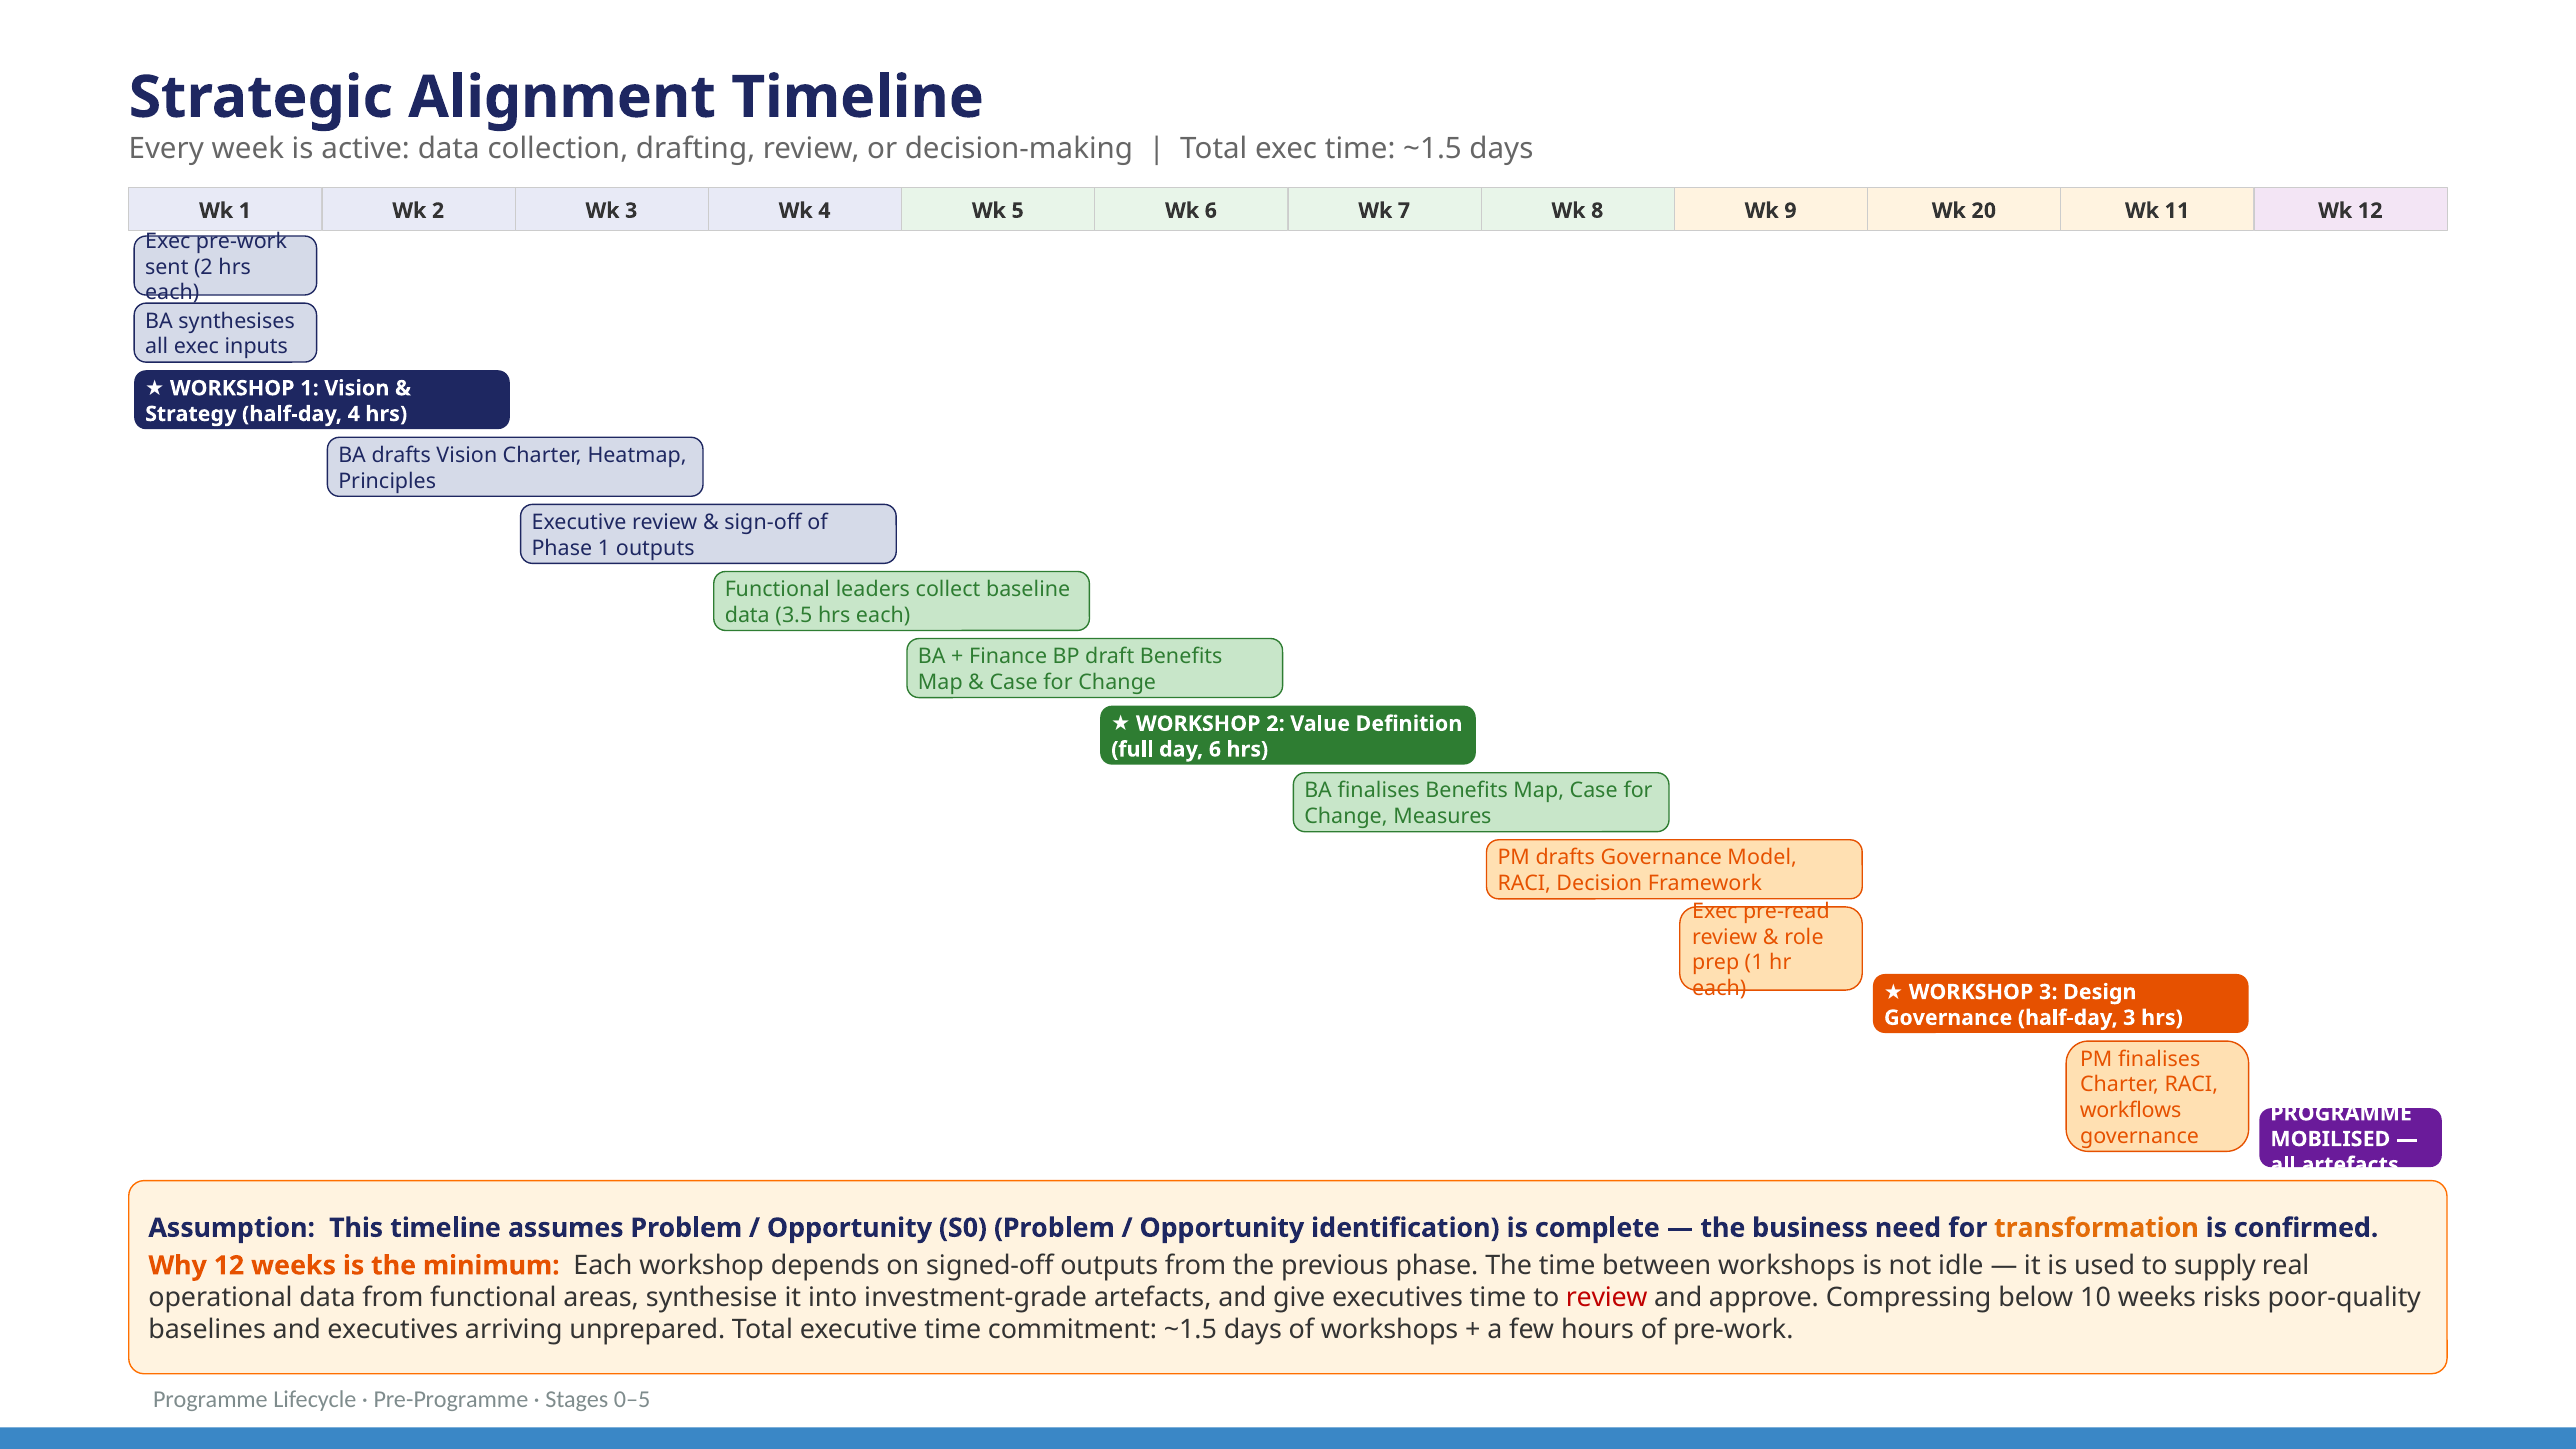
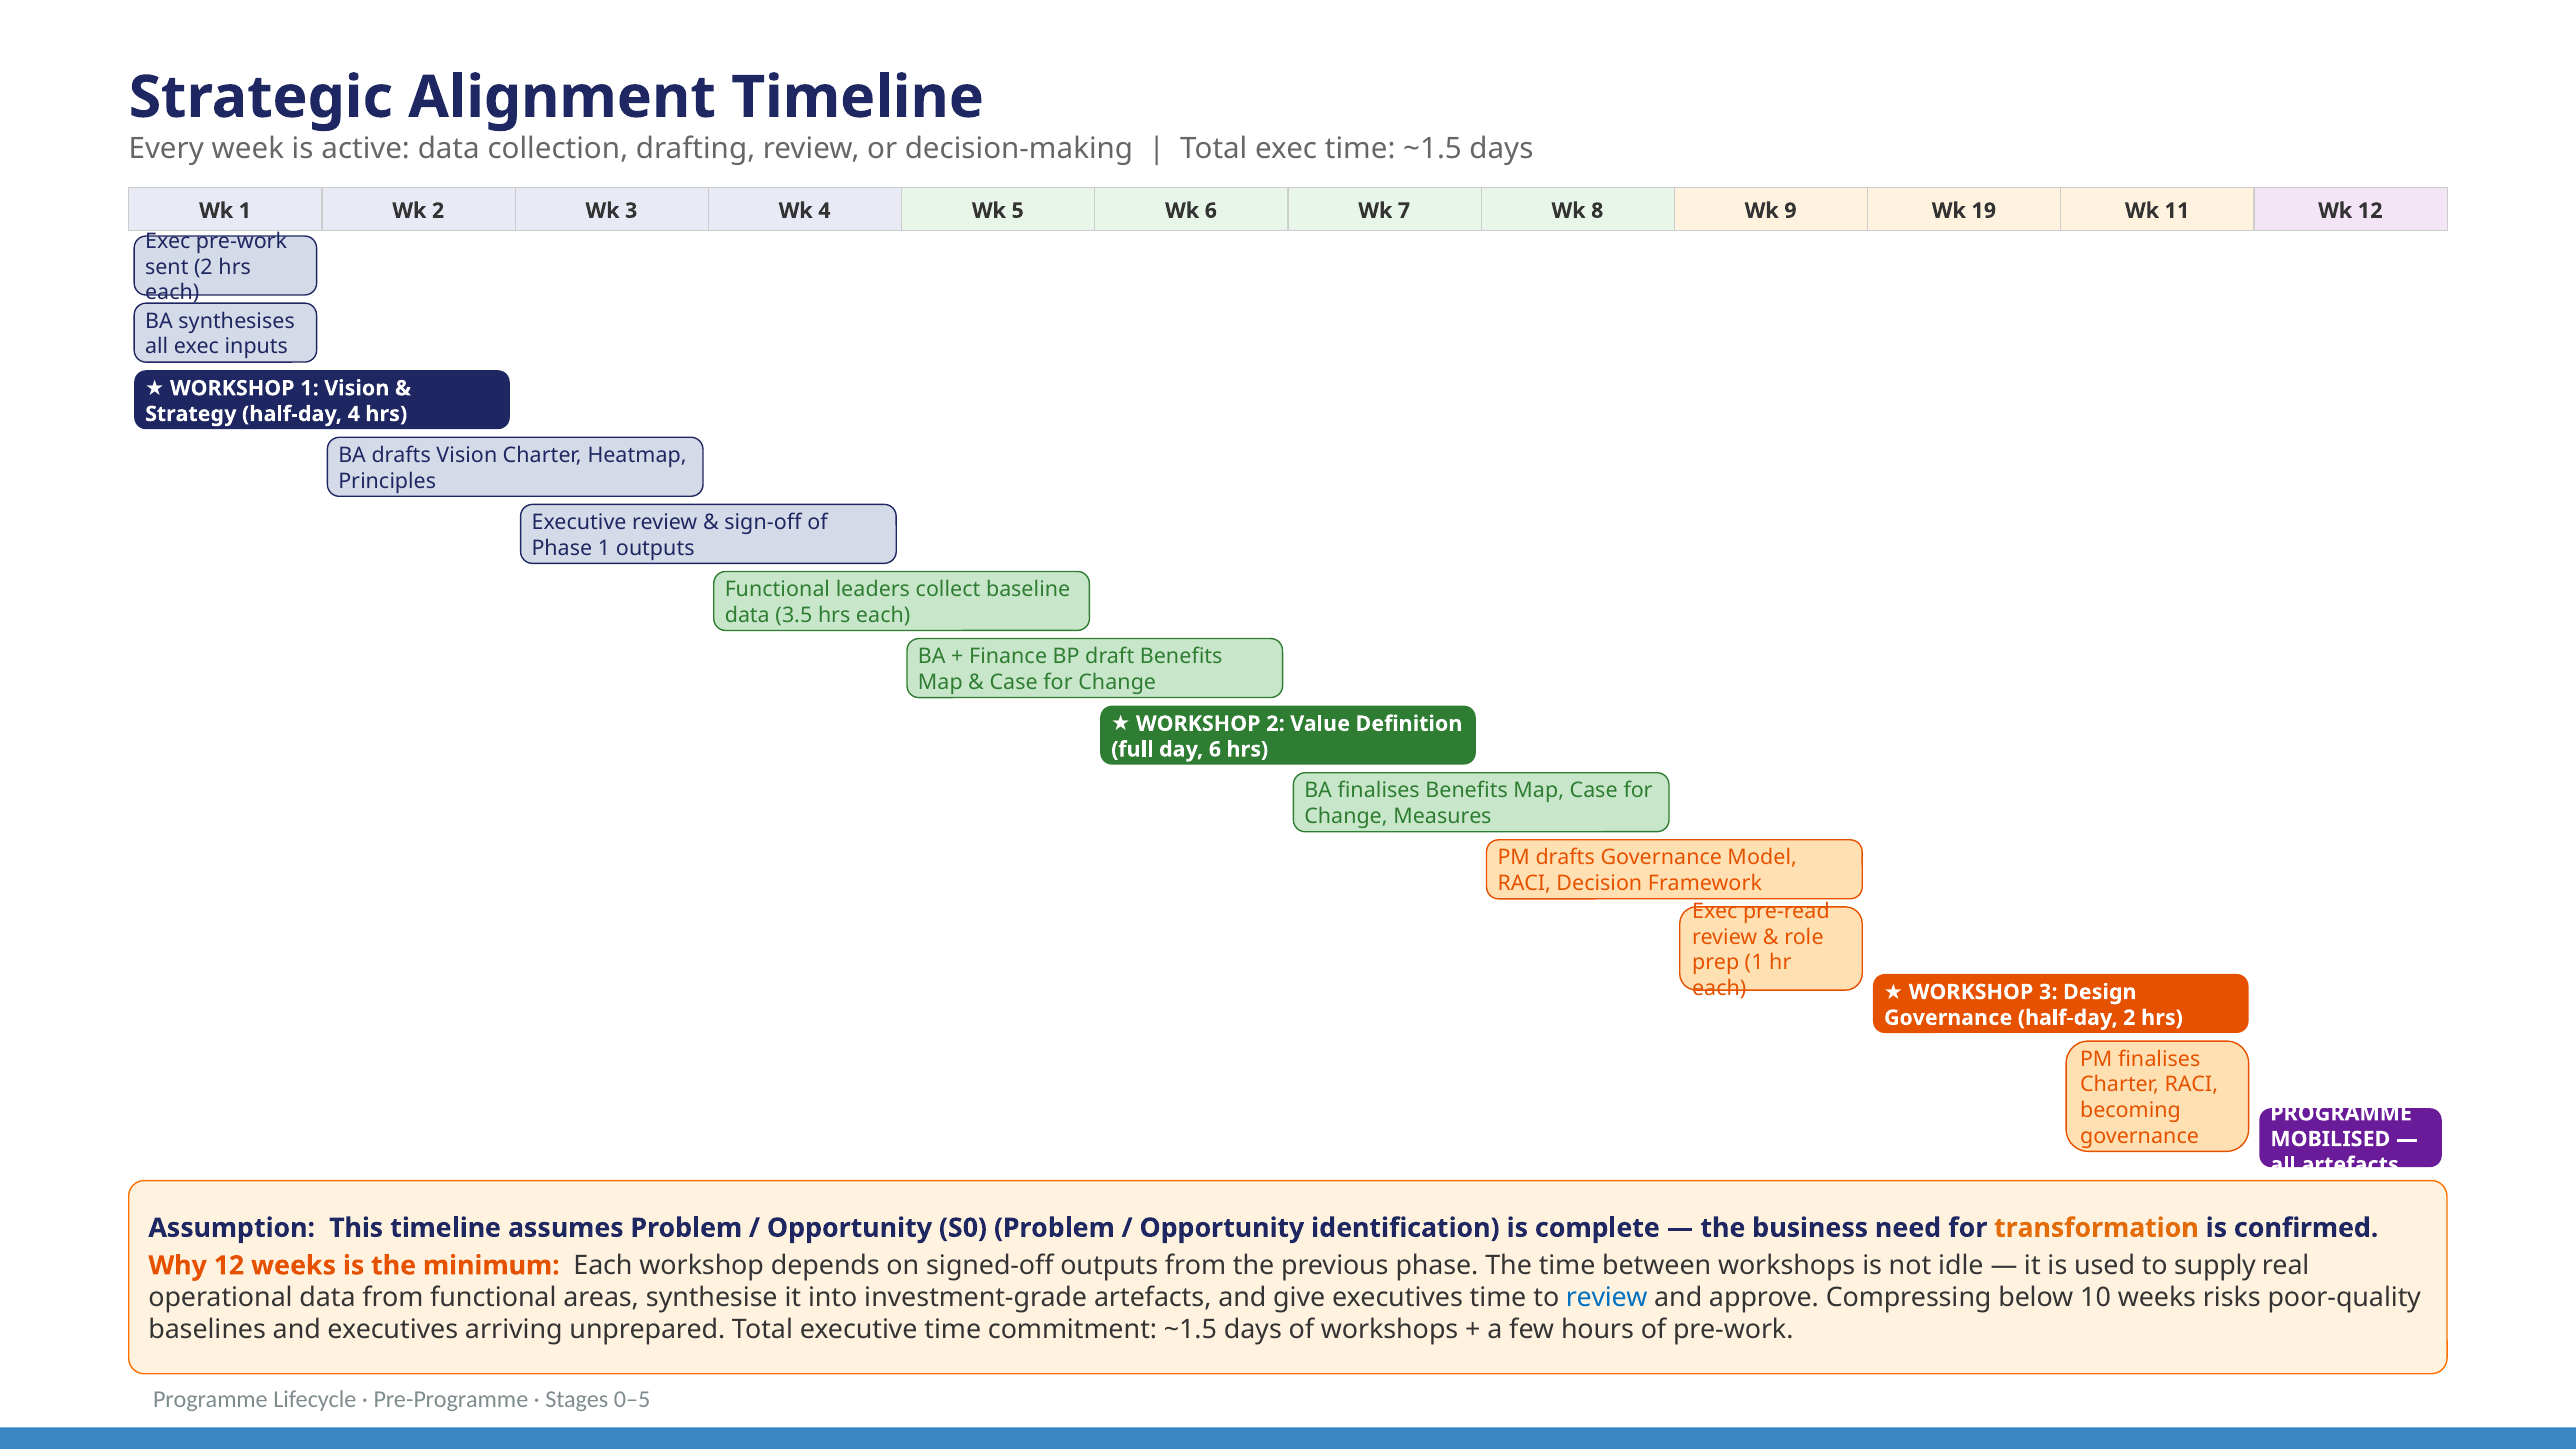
20: 20 -> 19 (1984, 211)
half-day 3: 3 -> 2 (2129, 1018)
workflows: workflows -> becoming (2130, 1111)
review colour: red -> blue (1607, 1298)
